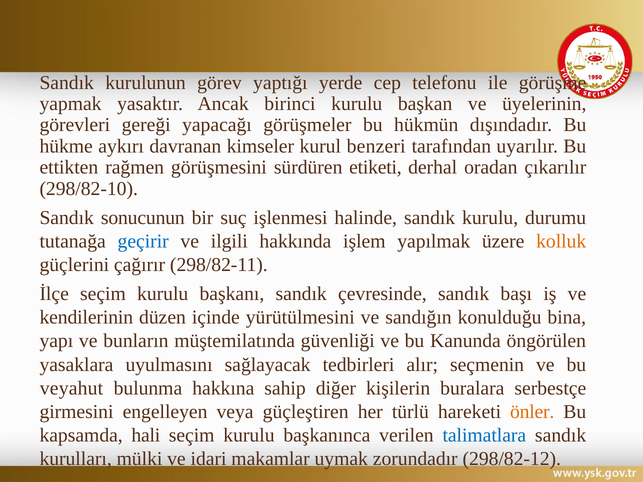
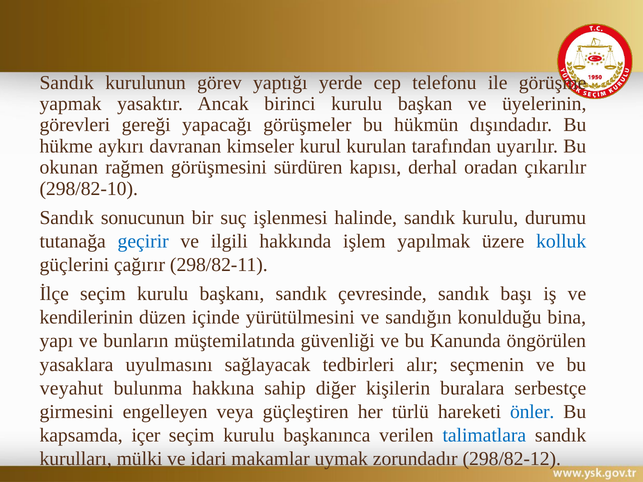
benzeri: benzeri -> kurulan (376, 146)
ettikten: ettikten -> okunan (69, 168)
etiketi: etiketi -> kapısı (375, 168)
kolluk colour: orange -> blue (561, 242)
önler colour: orange -> blue (532, 412)
hali: hali -> içer (146, 435)
